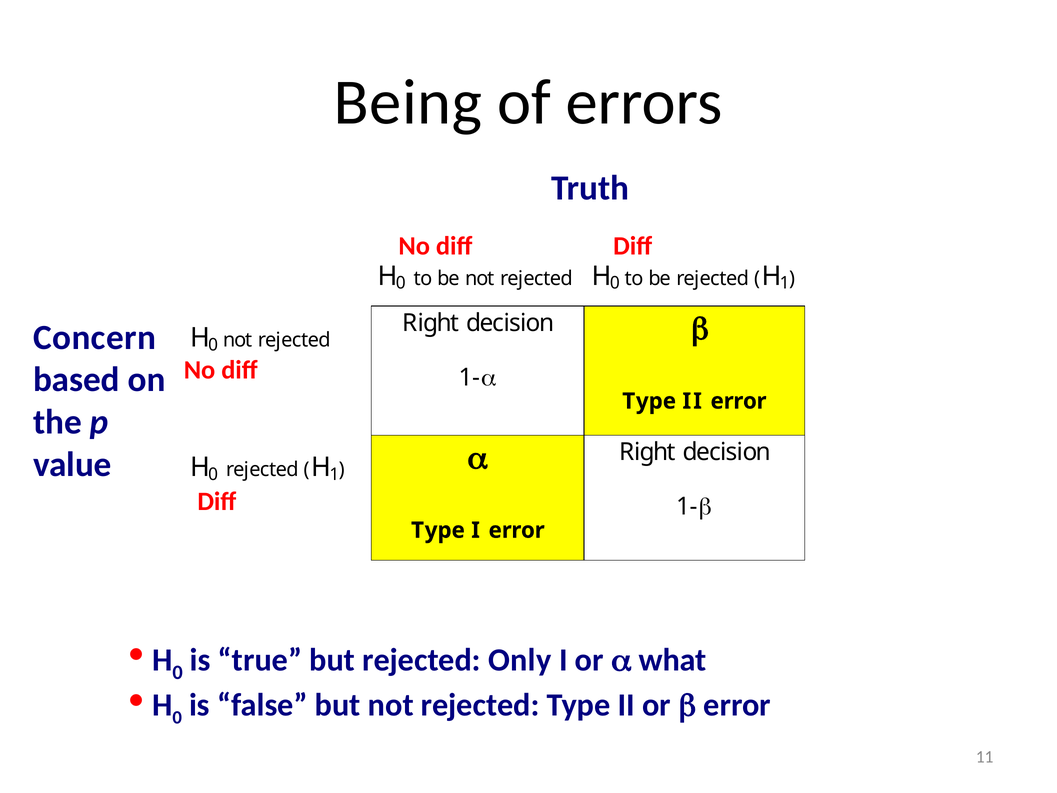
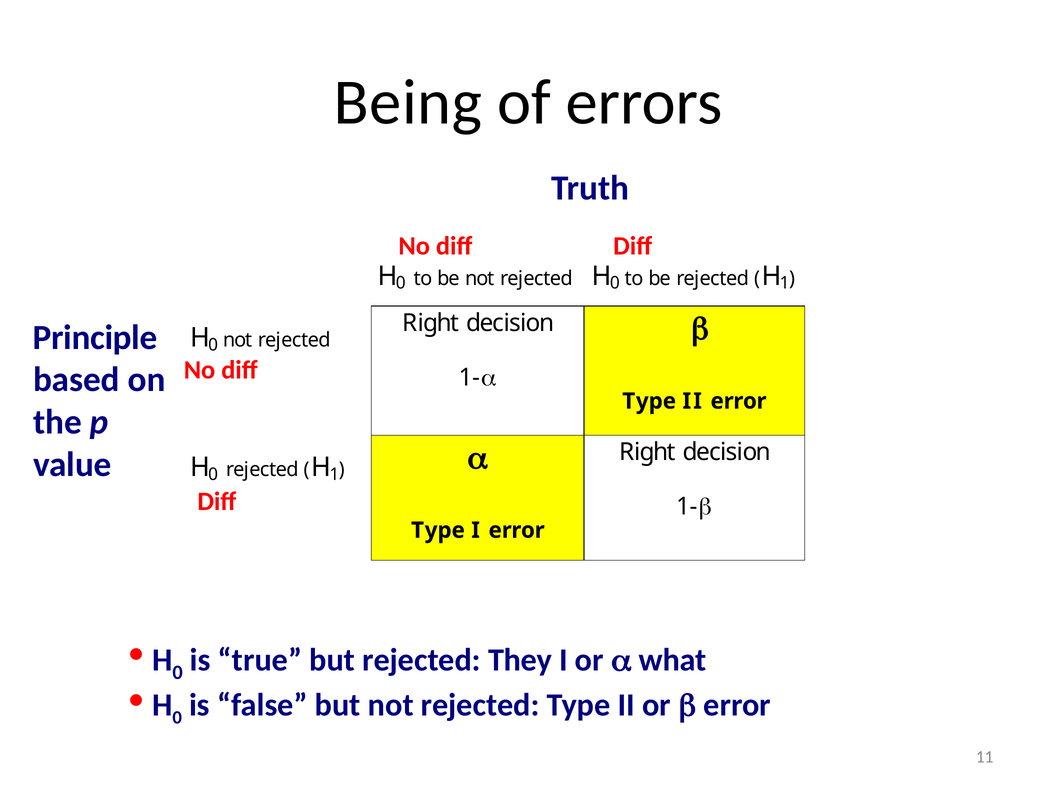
Concern: Concern -> Principle (95, 337)
Only: Only -> They (520, 660)
